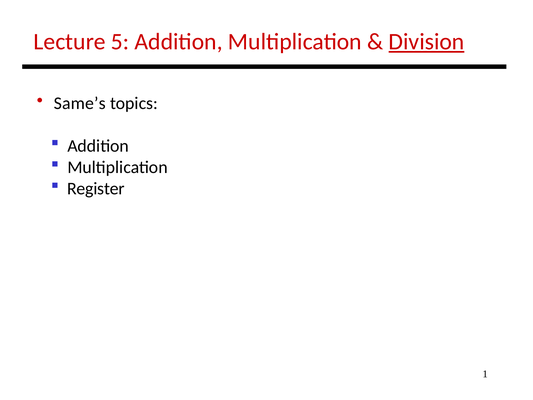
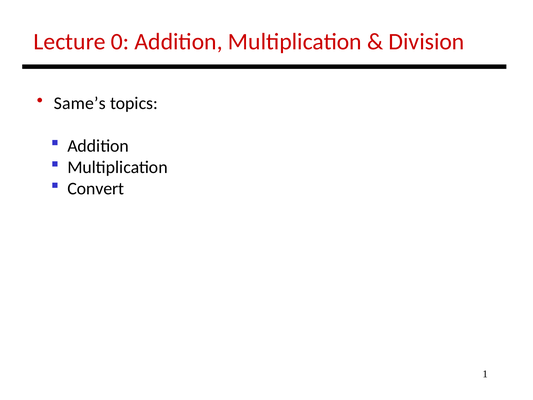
5: 5 -> 0 (120, 42)
Division underline: present -> none (427, 42)
Register: Register -> Convert (96, 189)
